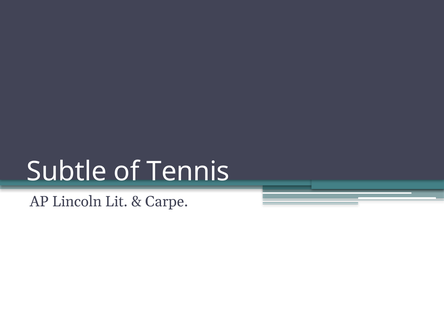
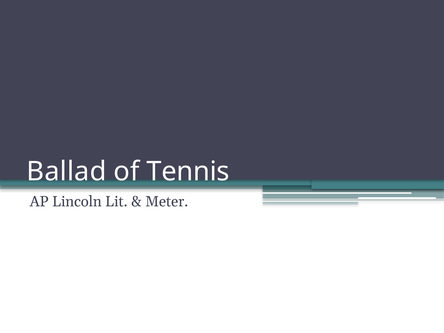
Subtle: Subtle -> Ballad (66, 171)
Carpe: Carpe -> Meter (167, 201)
